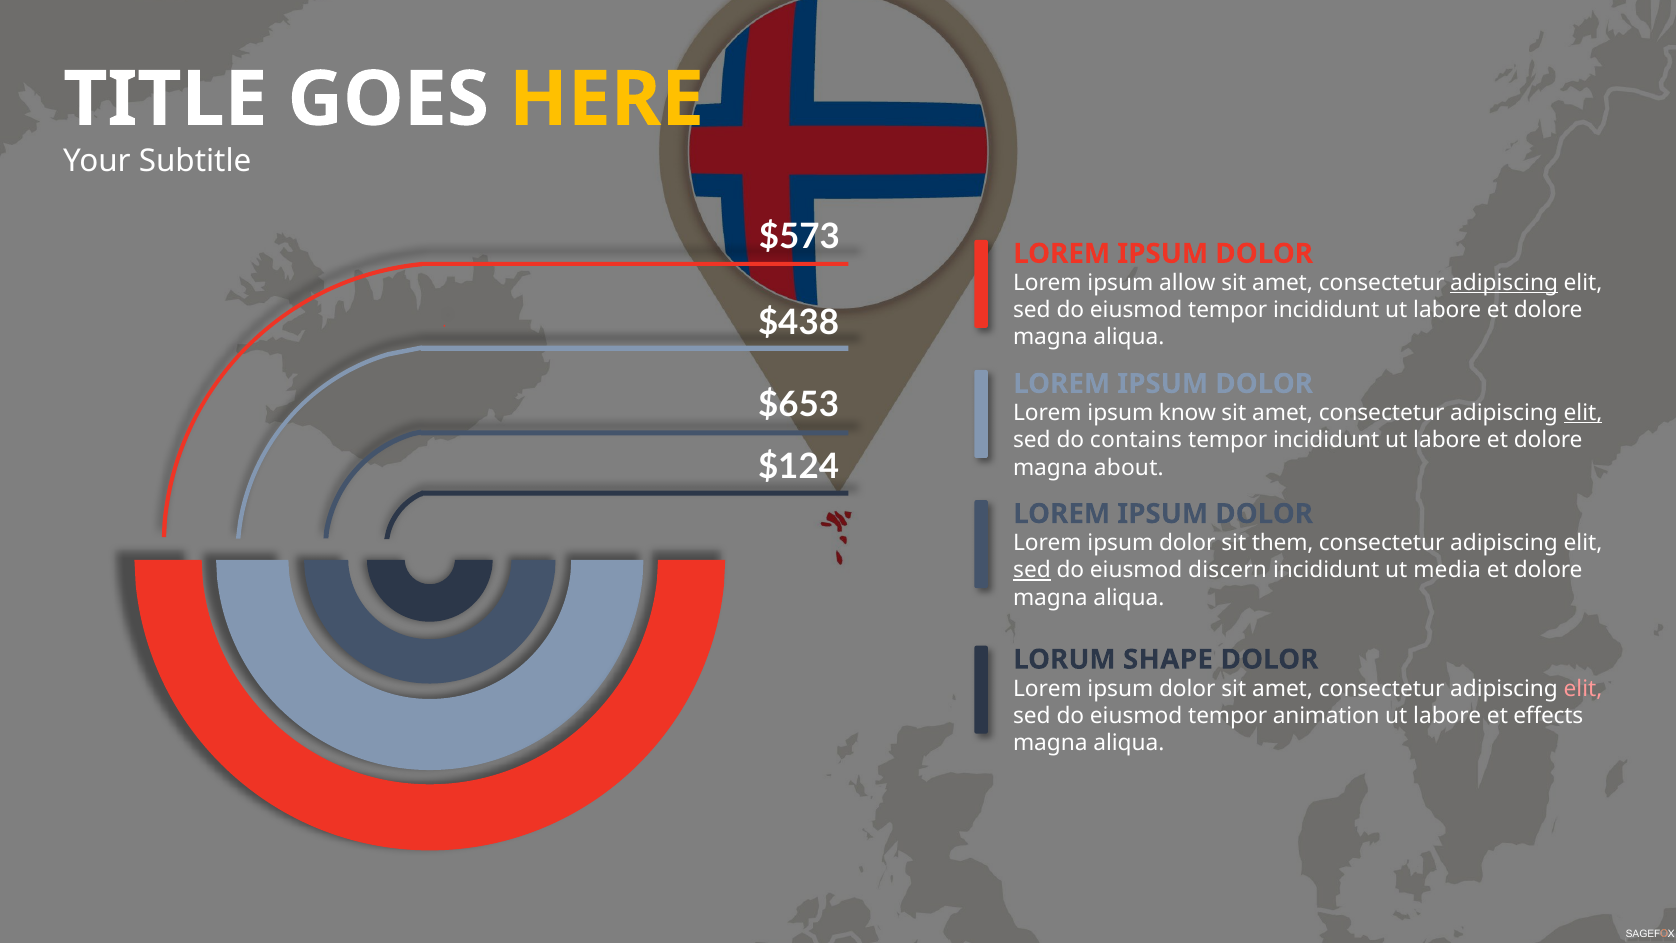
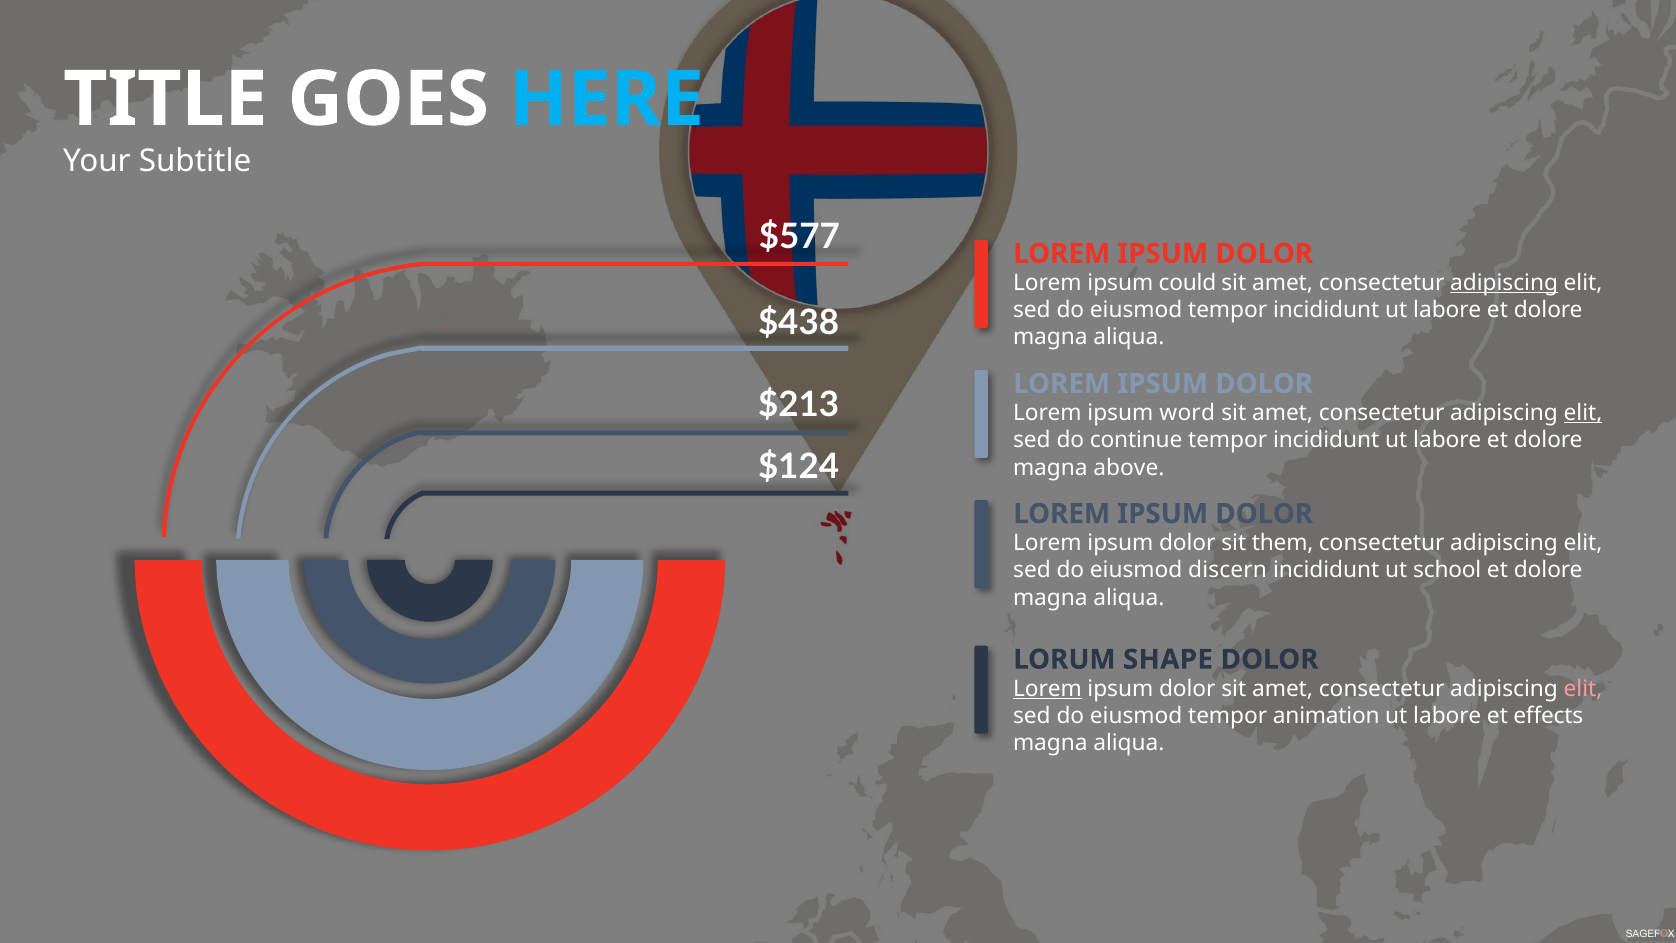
HERE colour: yellow -> light blue (607, 99)
$573: $573 -> $577 (799, 237)
allow: allow -> could (1187, 283)
$653: $653 -> $213 (799, 405)
know: know -> word (1187, 413)
contains: contains -> continue (1136, 440)
about: about -> above (1129, 467)
sed underline: present -> none (1032, 570)
media: media -> school (1447, 570)
Lorem underline: none -> present (1047, 688)
